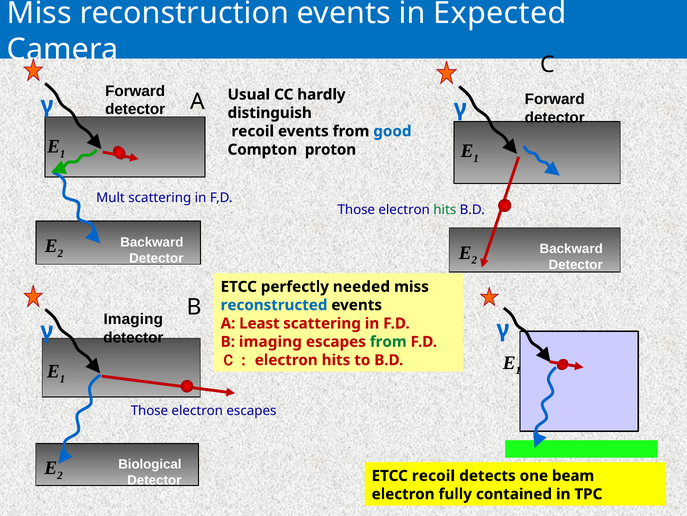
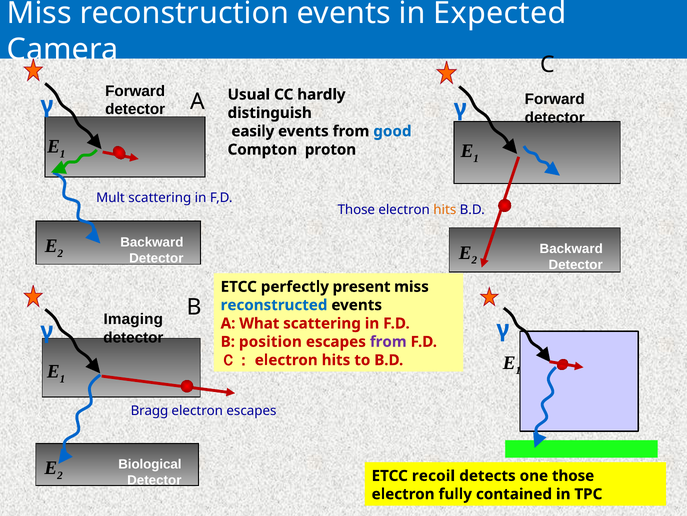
recoil: recoil -> easily (253, 131)
hits colour: green -> orange (445, 210)
needed: needed -> present (362, 286)
Least: Least -> What (259, 323)
B imaging: imaging -> position (270, 341)
from colour: green -> purple (388, 341)
Those: Those -> Bragg (149, 410)
one beam: beam -> those (573, 475)
